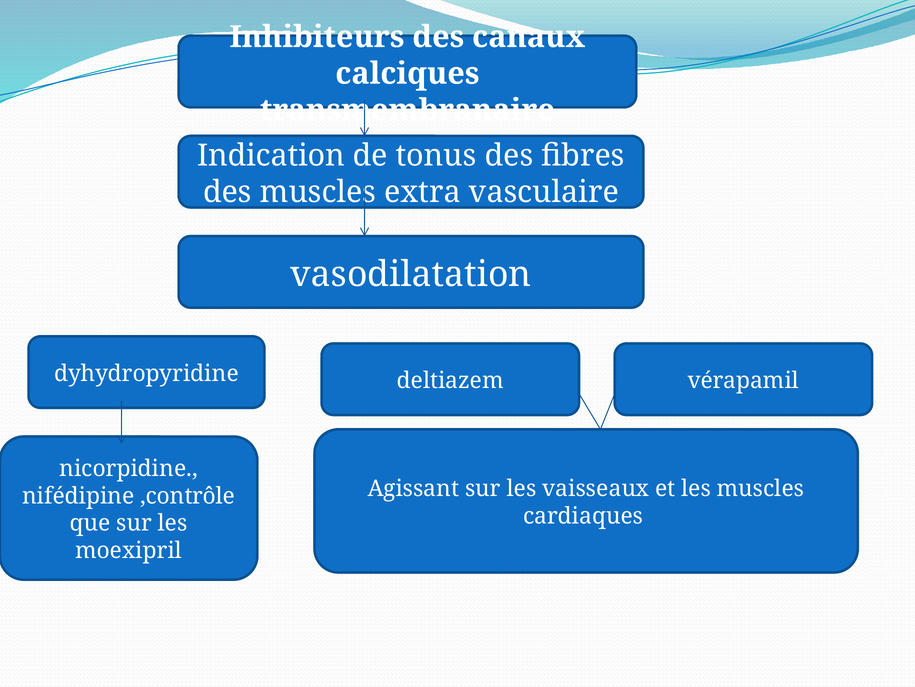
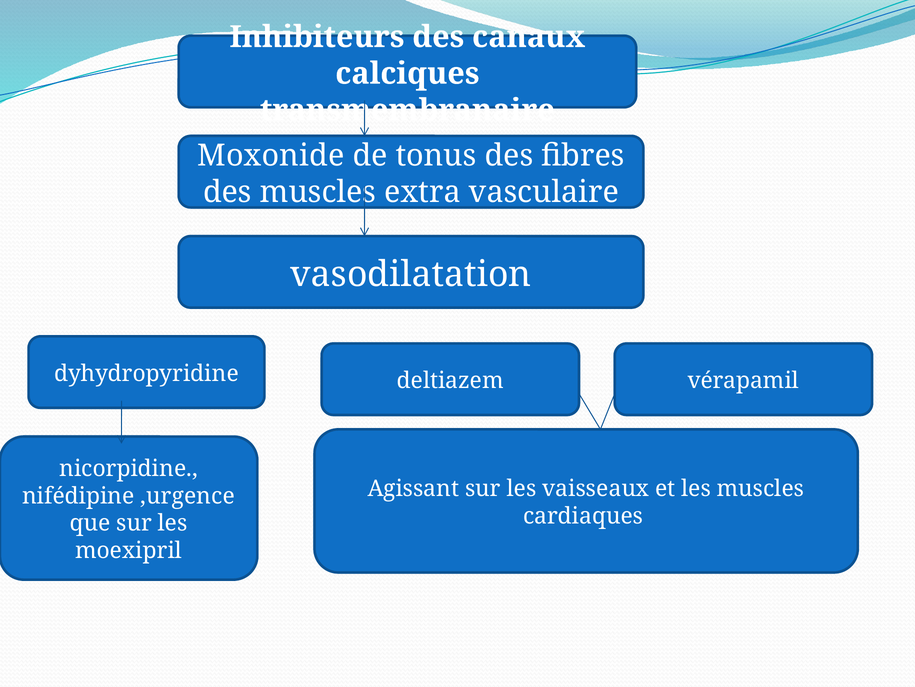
Indication: Indication -> Moxonide (271, 155)
,contrôle: ,contrôle -> ,urgence (188, 495)
